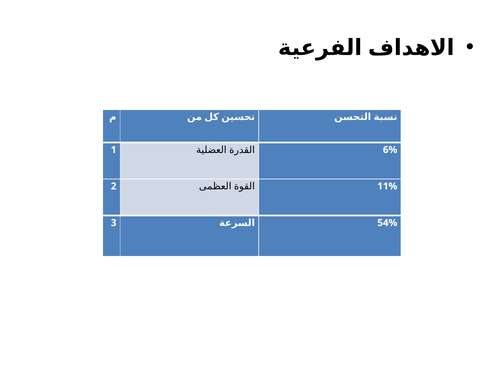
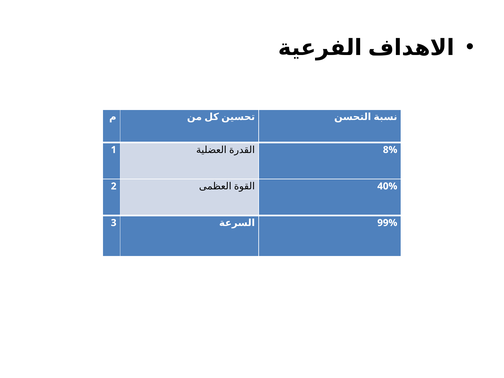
6%: 6% -> 8% (390, 150)
11%: 11% -> 40% (387, 186)
54%: 54% -> 99% (387, 223)
